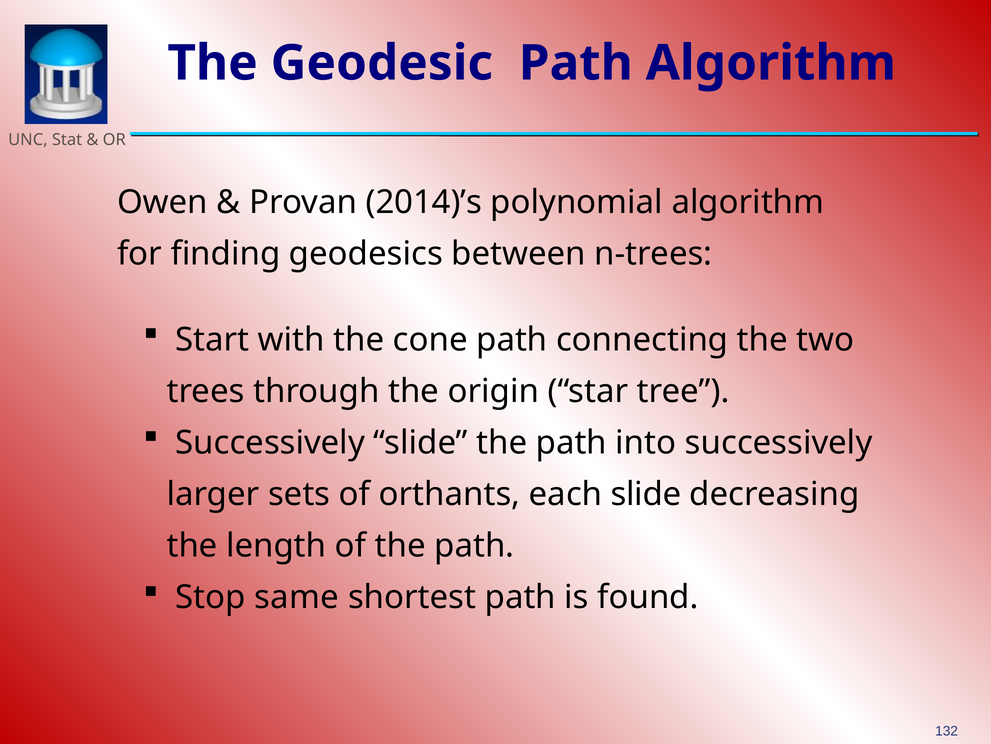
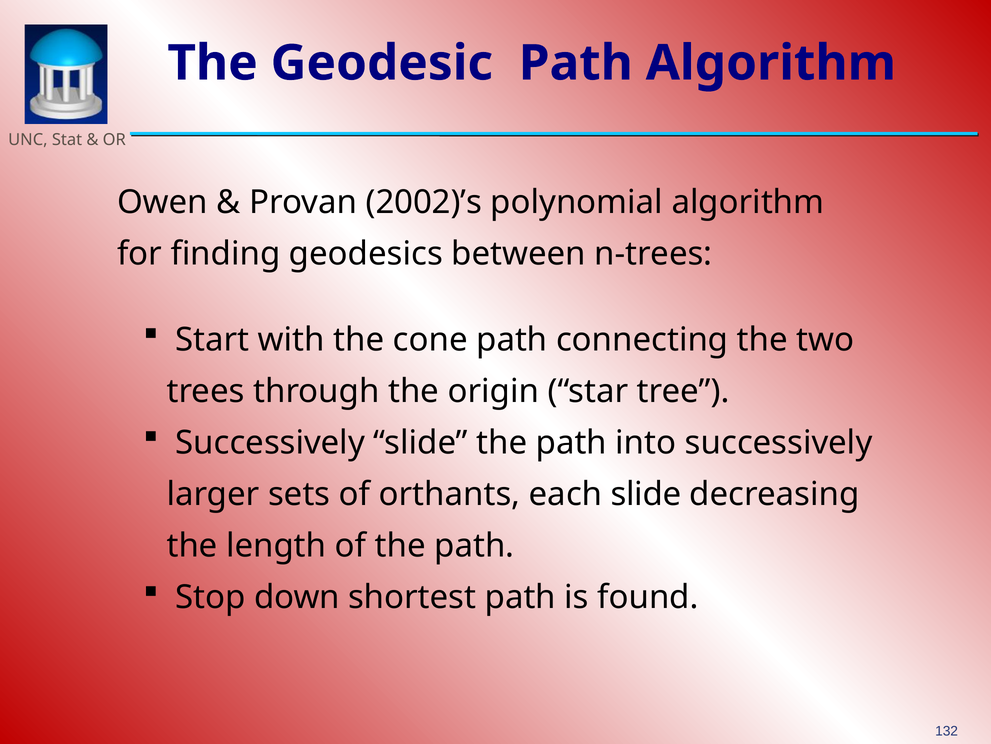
2014)’s: 2014)’s -> 2002)’s (424, 202)
same: same -> down (297, 597)
